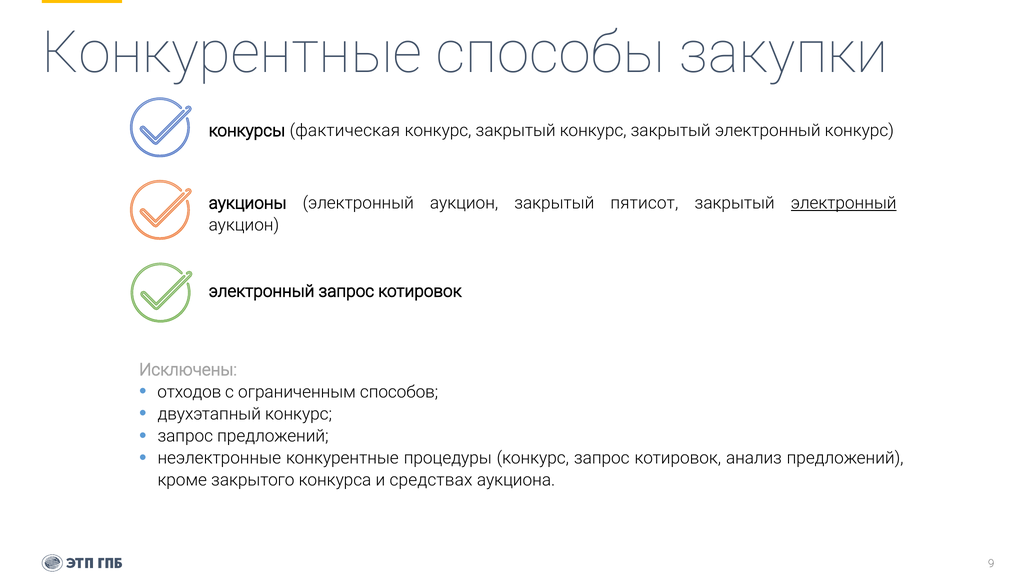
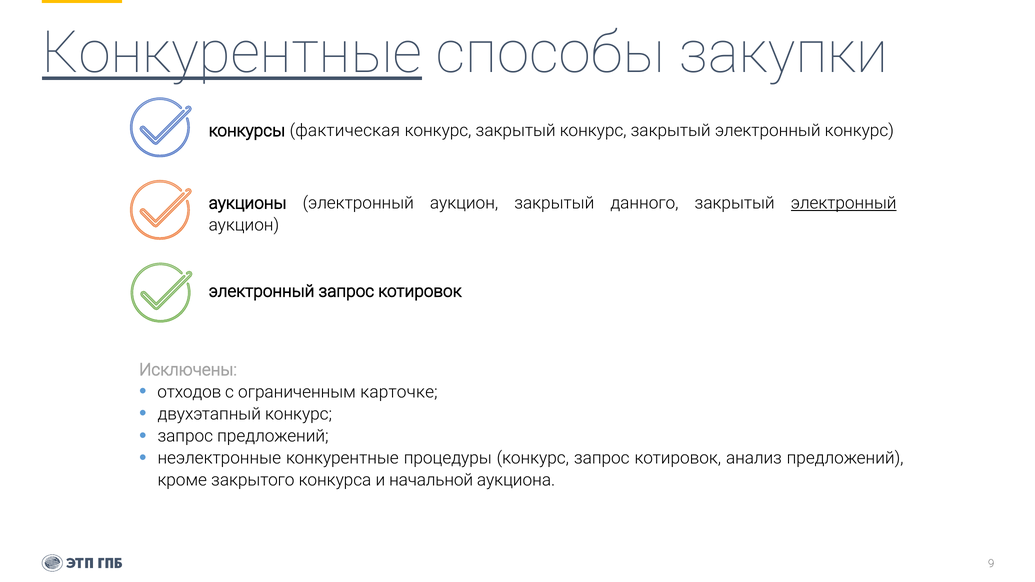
Конкурентные underline: none -> present (232, 53)
пятисот: пятисот -> данного (644, 203)
способов: способов -> карточке (399, 392)
средствах: средствах -> начальной (431, 480)
